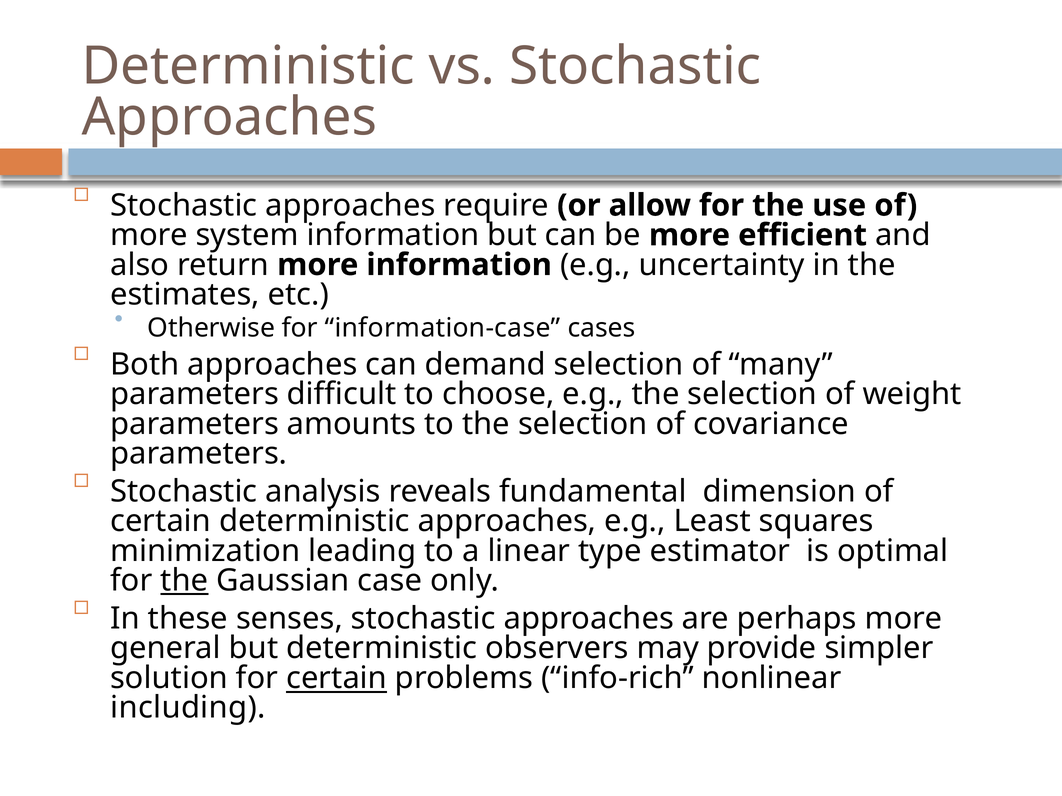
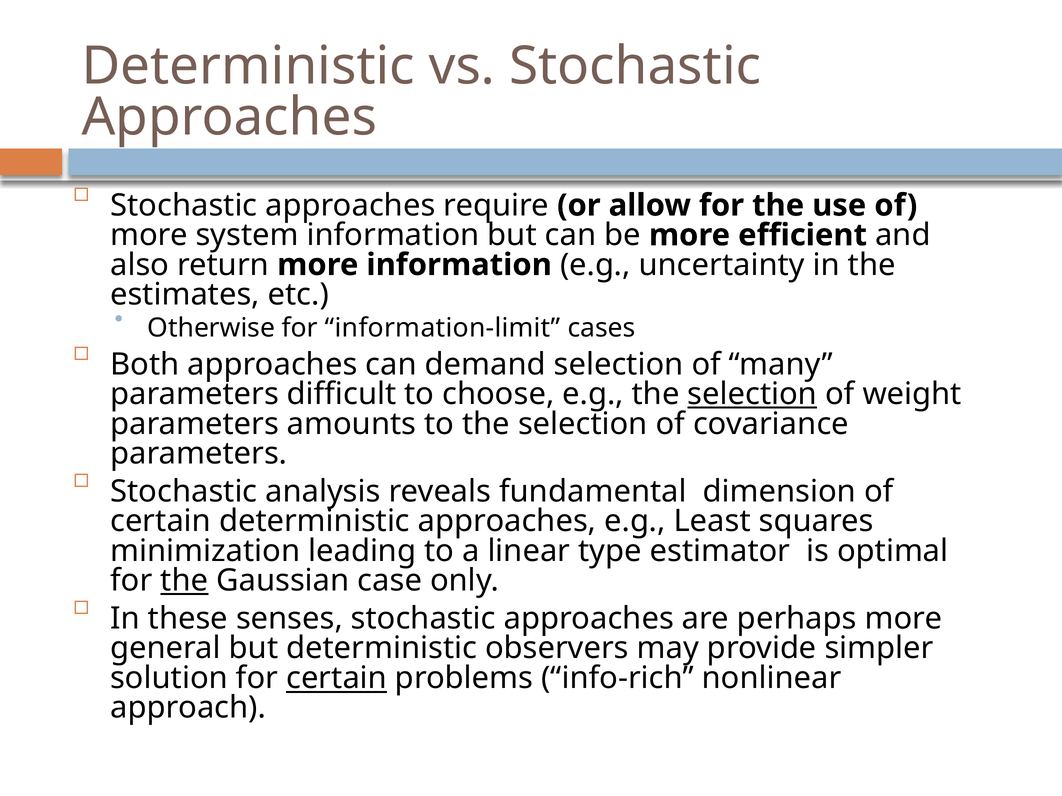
information-case: information-case -> information-limit (443, 328)
selection underline: none -> present (752, 394)
including: including -> approach (188, 708)
